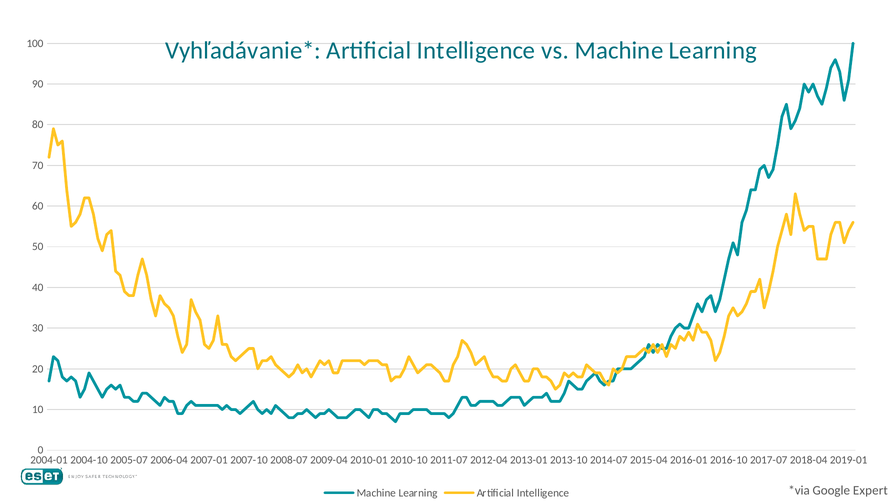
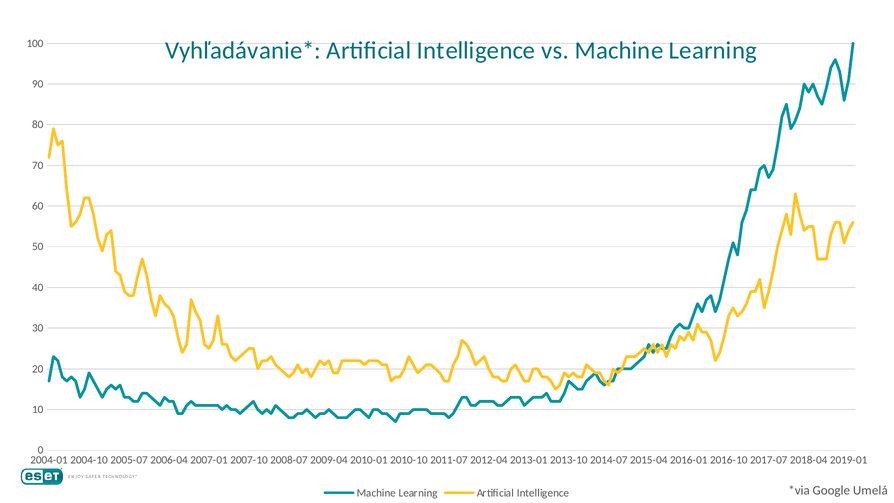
Expert: Expert -> Umelá (870, 490)
